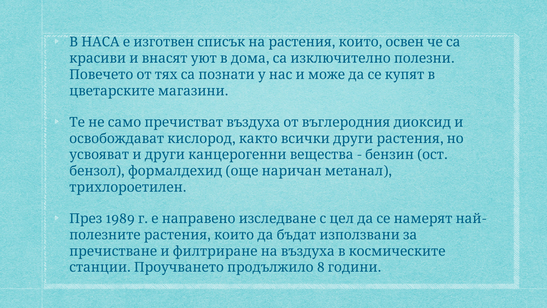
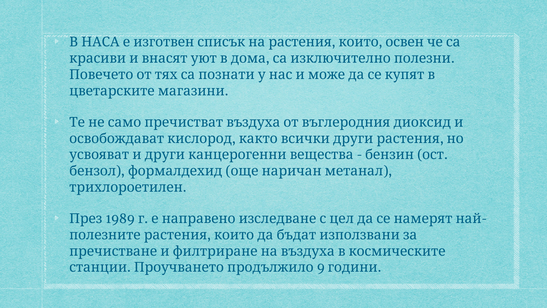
8: 8 -> 9 (321, 267)
